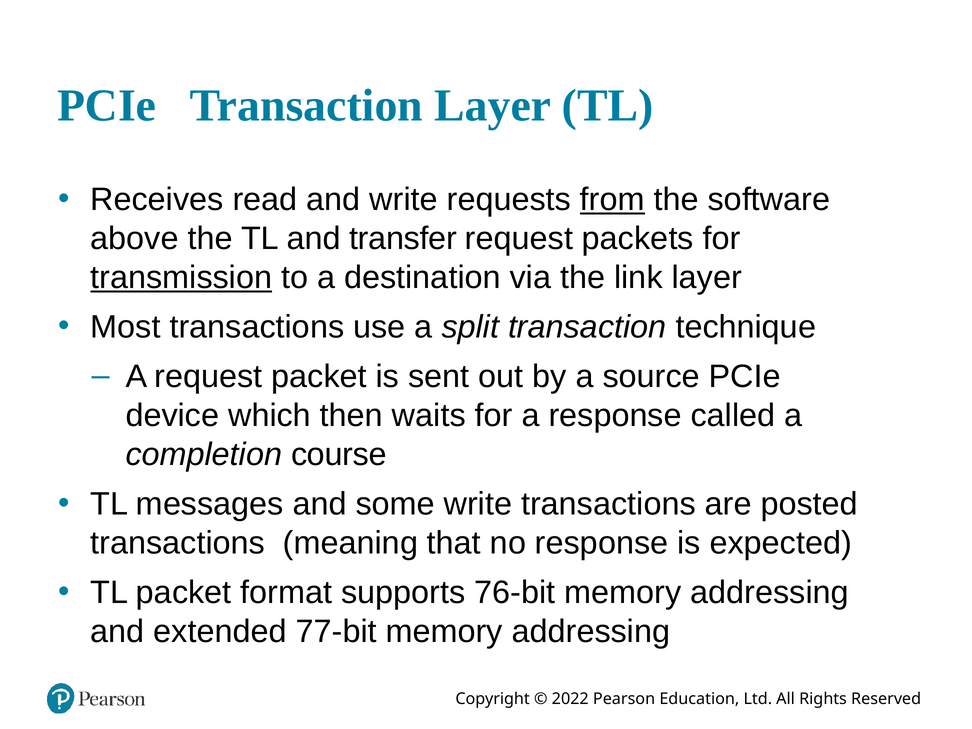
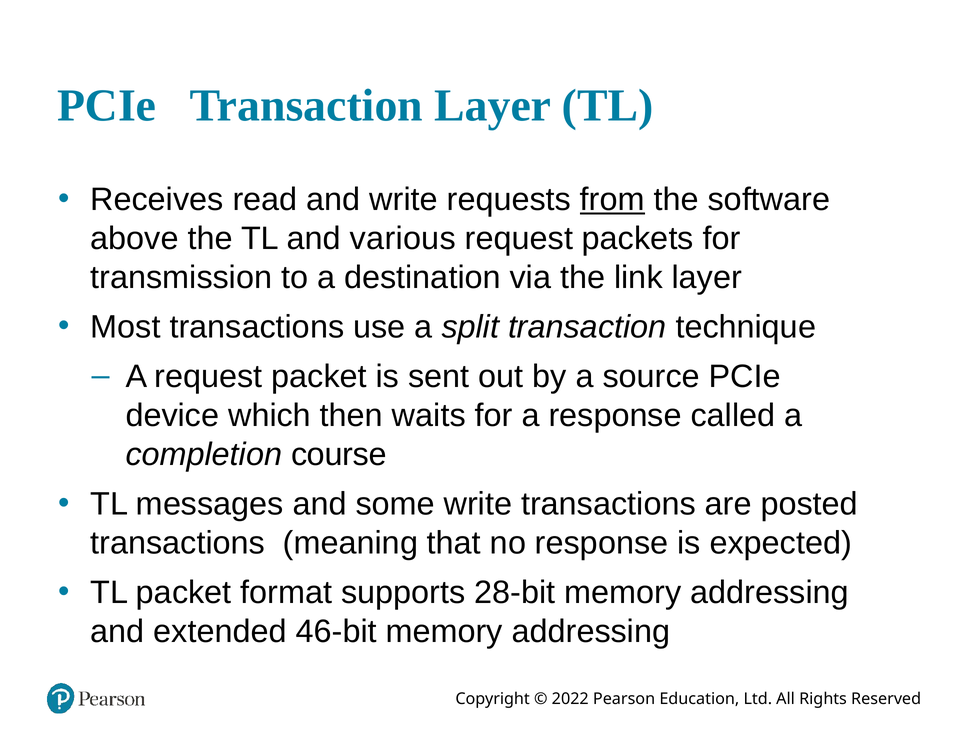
transfer: transfer -> various (403, 239)
transmission underline: present -> none (181, 277)
76-bit: 76-bit -> 28-bit (515, 593)
77-bit: 77-bit -> 46-bit (336, 632)
